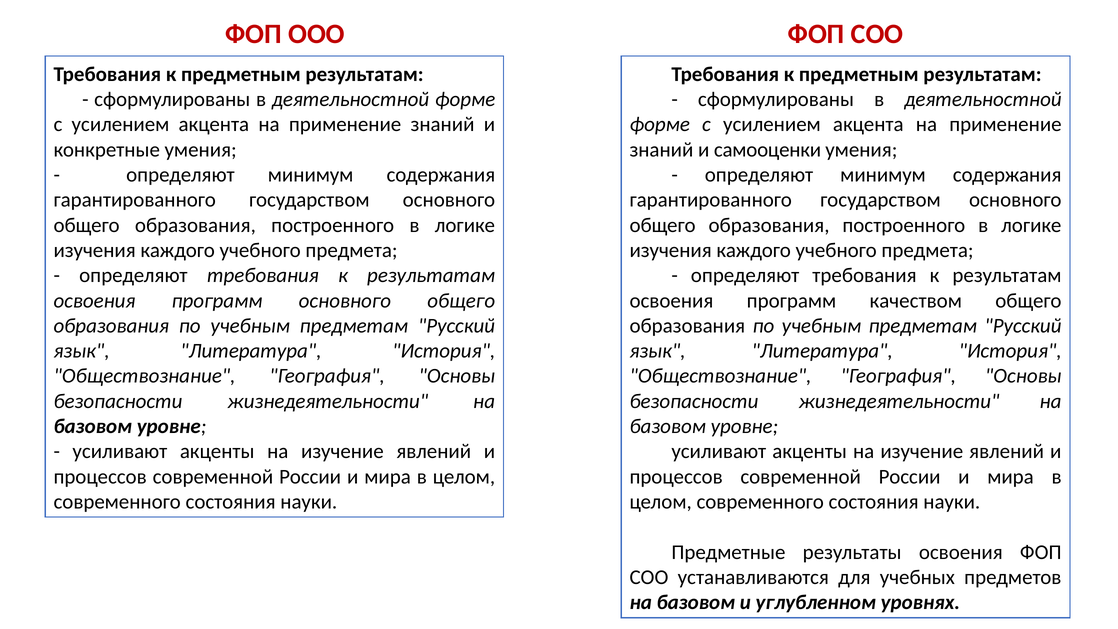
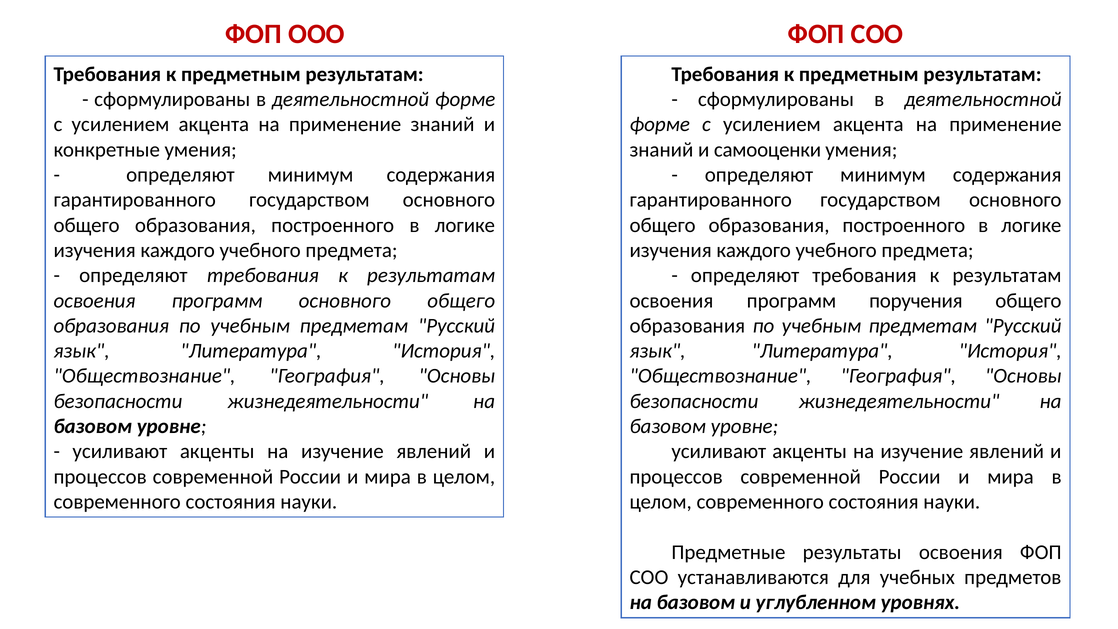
качеством: качеством -> поручения (916, 301)
